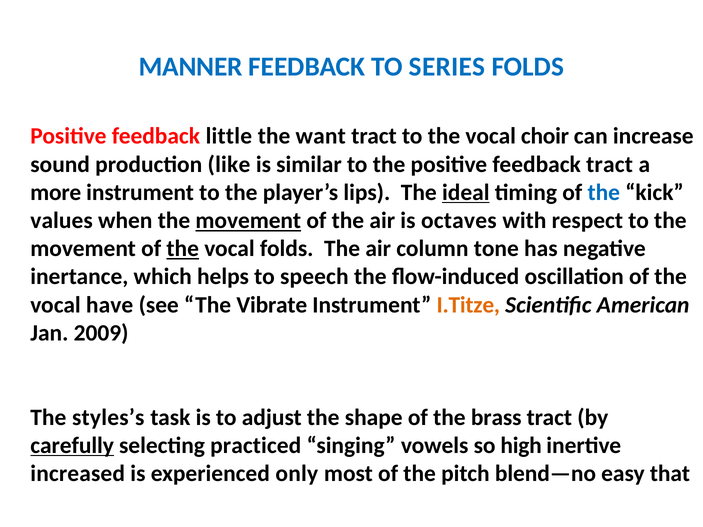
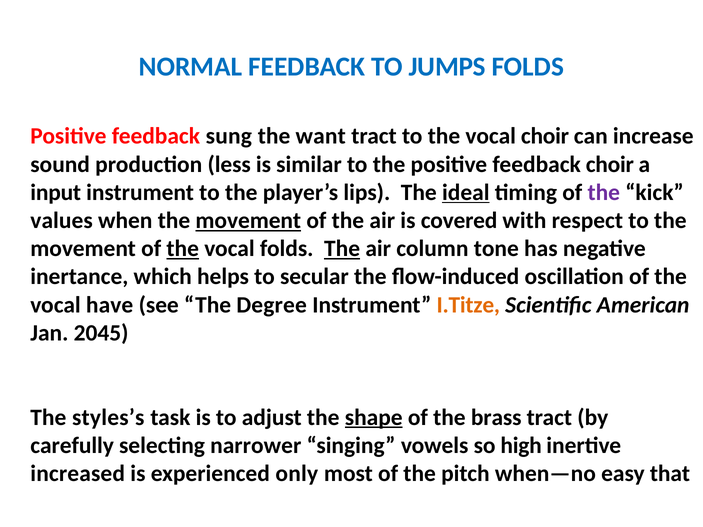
MANNER: MANNER -> NORMAL (191, 67)
SERIES: SERIES -> JUMPS (447, 67)
little: little -> sung (229, 136)
like: like -> less (229, 164)
feedback tract: tract -> choir (610, 164)
more: more -> input (56, 193)
the colour: blue -> purple (604, 193)
octaves: octaves -> covered (459, 221)
The underline: none -> present (342, 249)
speech: speech -> secular (314, 277)
Vibrate: Vibrate -> Degree (272, 305)
2009: 2009 -> 2045 (101, 333)
shape underline: none -> present (374, 417)
carefully underline: present -> none (72, 446)
practiced: practiced -> narrower (256, 446)
blend—no: blend—no -> when—no (545, 474)
